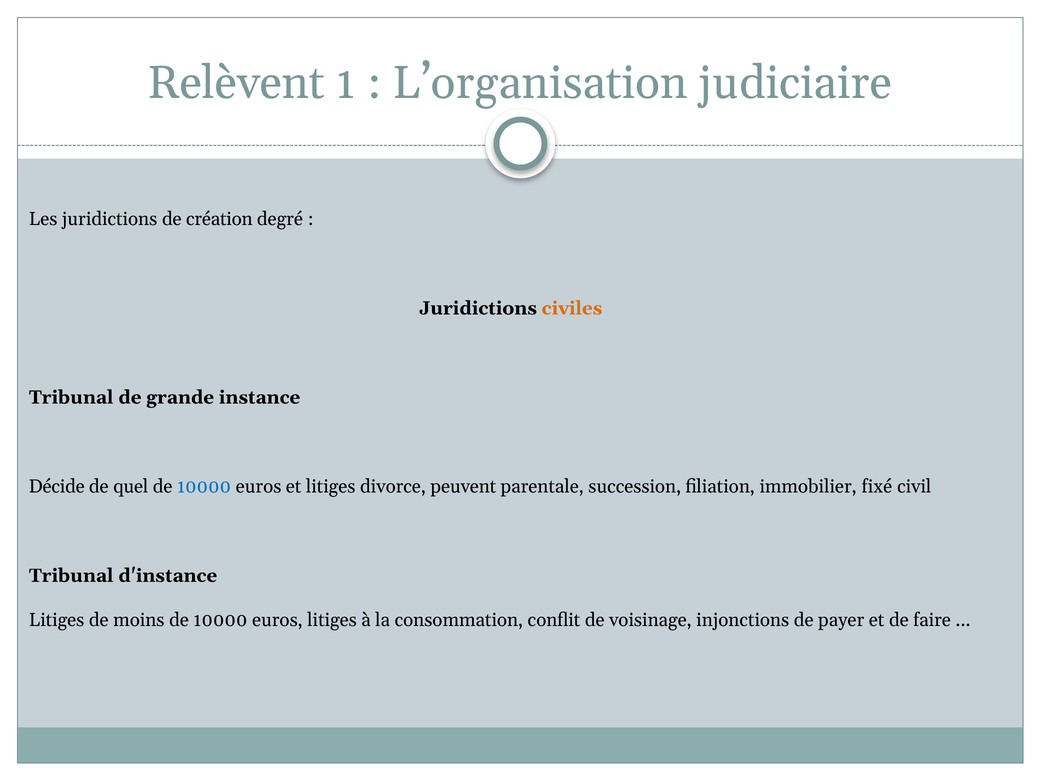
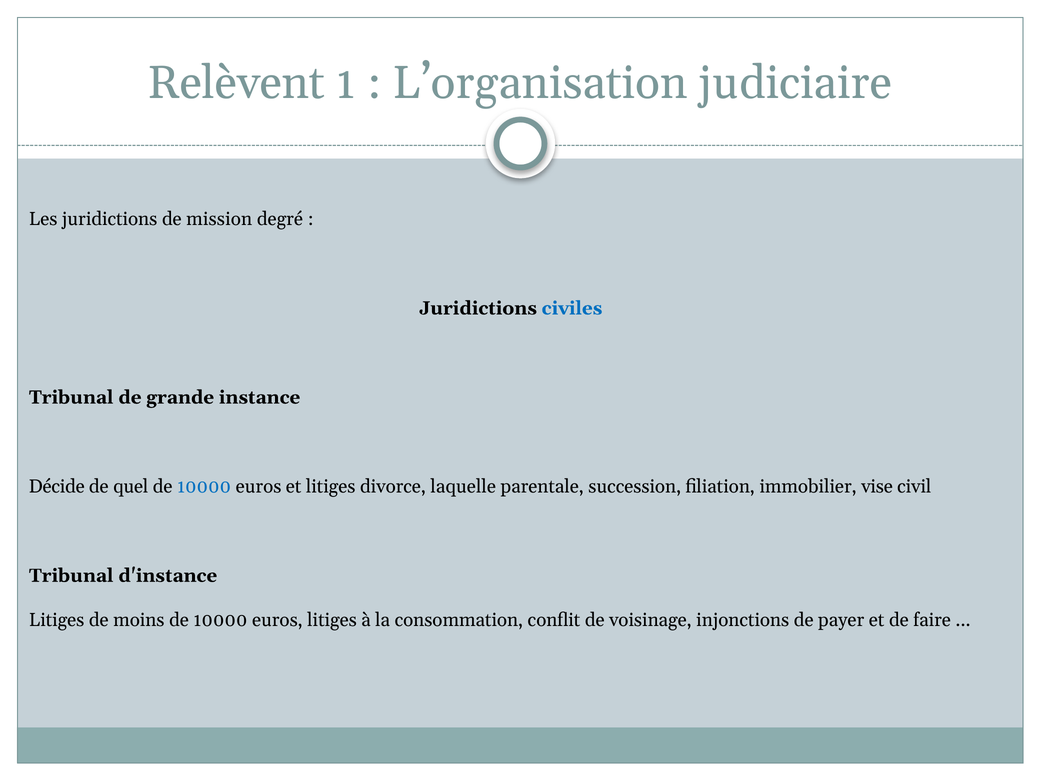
création: création -> mission (219, 219)
civiles colour: orange -> blue (572, 308)
peuvent: peuvent -> laquelle (463, 486)
fixé: fixé -> vise (877, 486)
